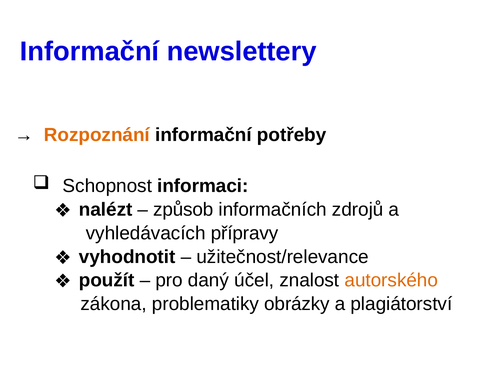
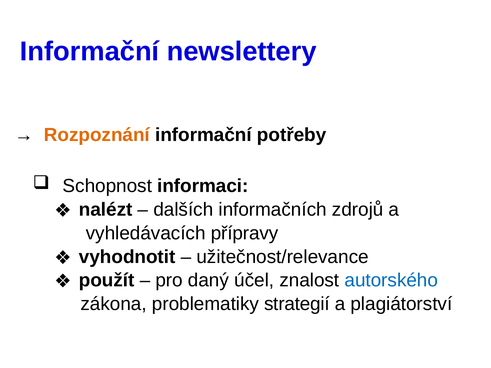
způsob: způsob -> dalších (183, 210)
autorského colour: orange -> blue (391, 281)
obrázky: obrázky -> strategií (297, 304)
